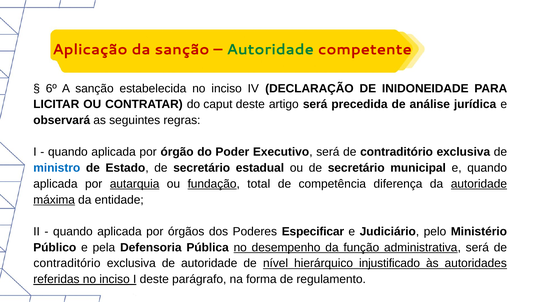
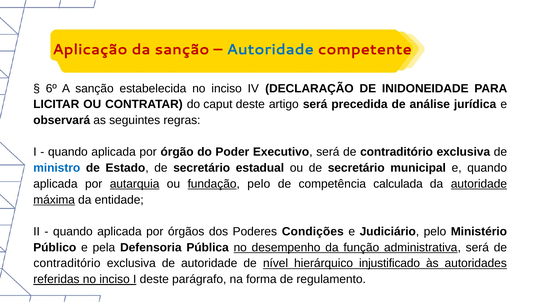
Autoridade colour: green -> blue (270, 50)
fundação total: total -> pelo (259, 184)
diferença: diferença -> calculada (398, 184)
Especificar: Especificar -> Condições (313, 232)
